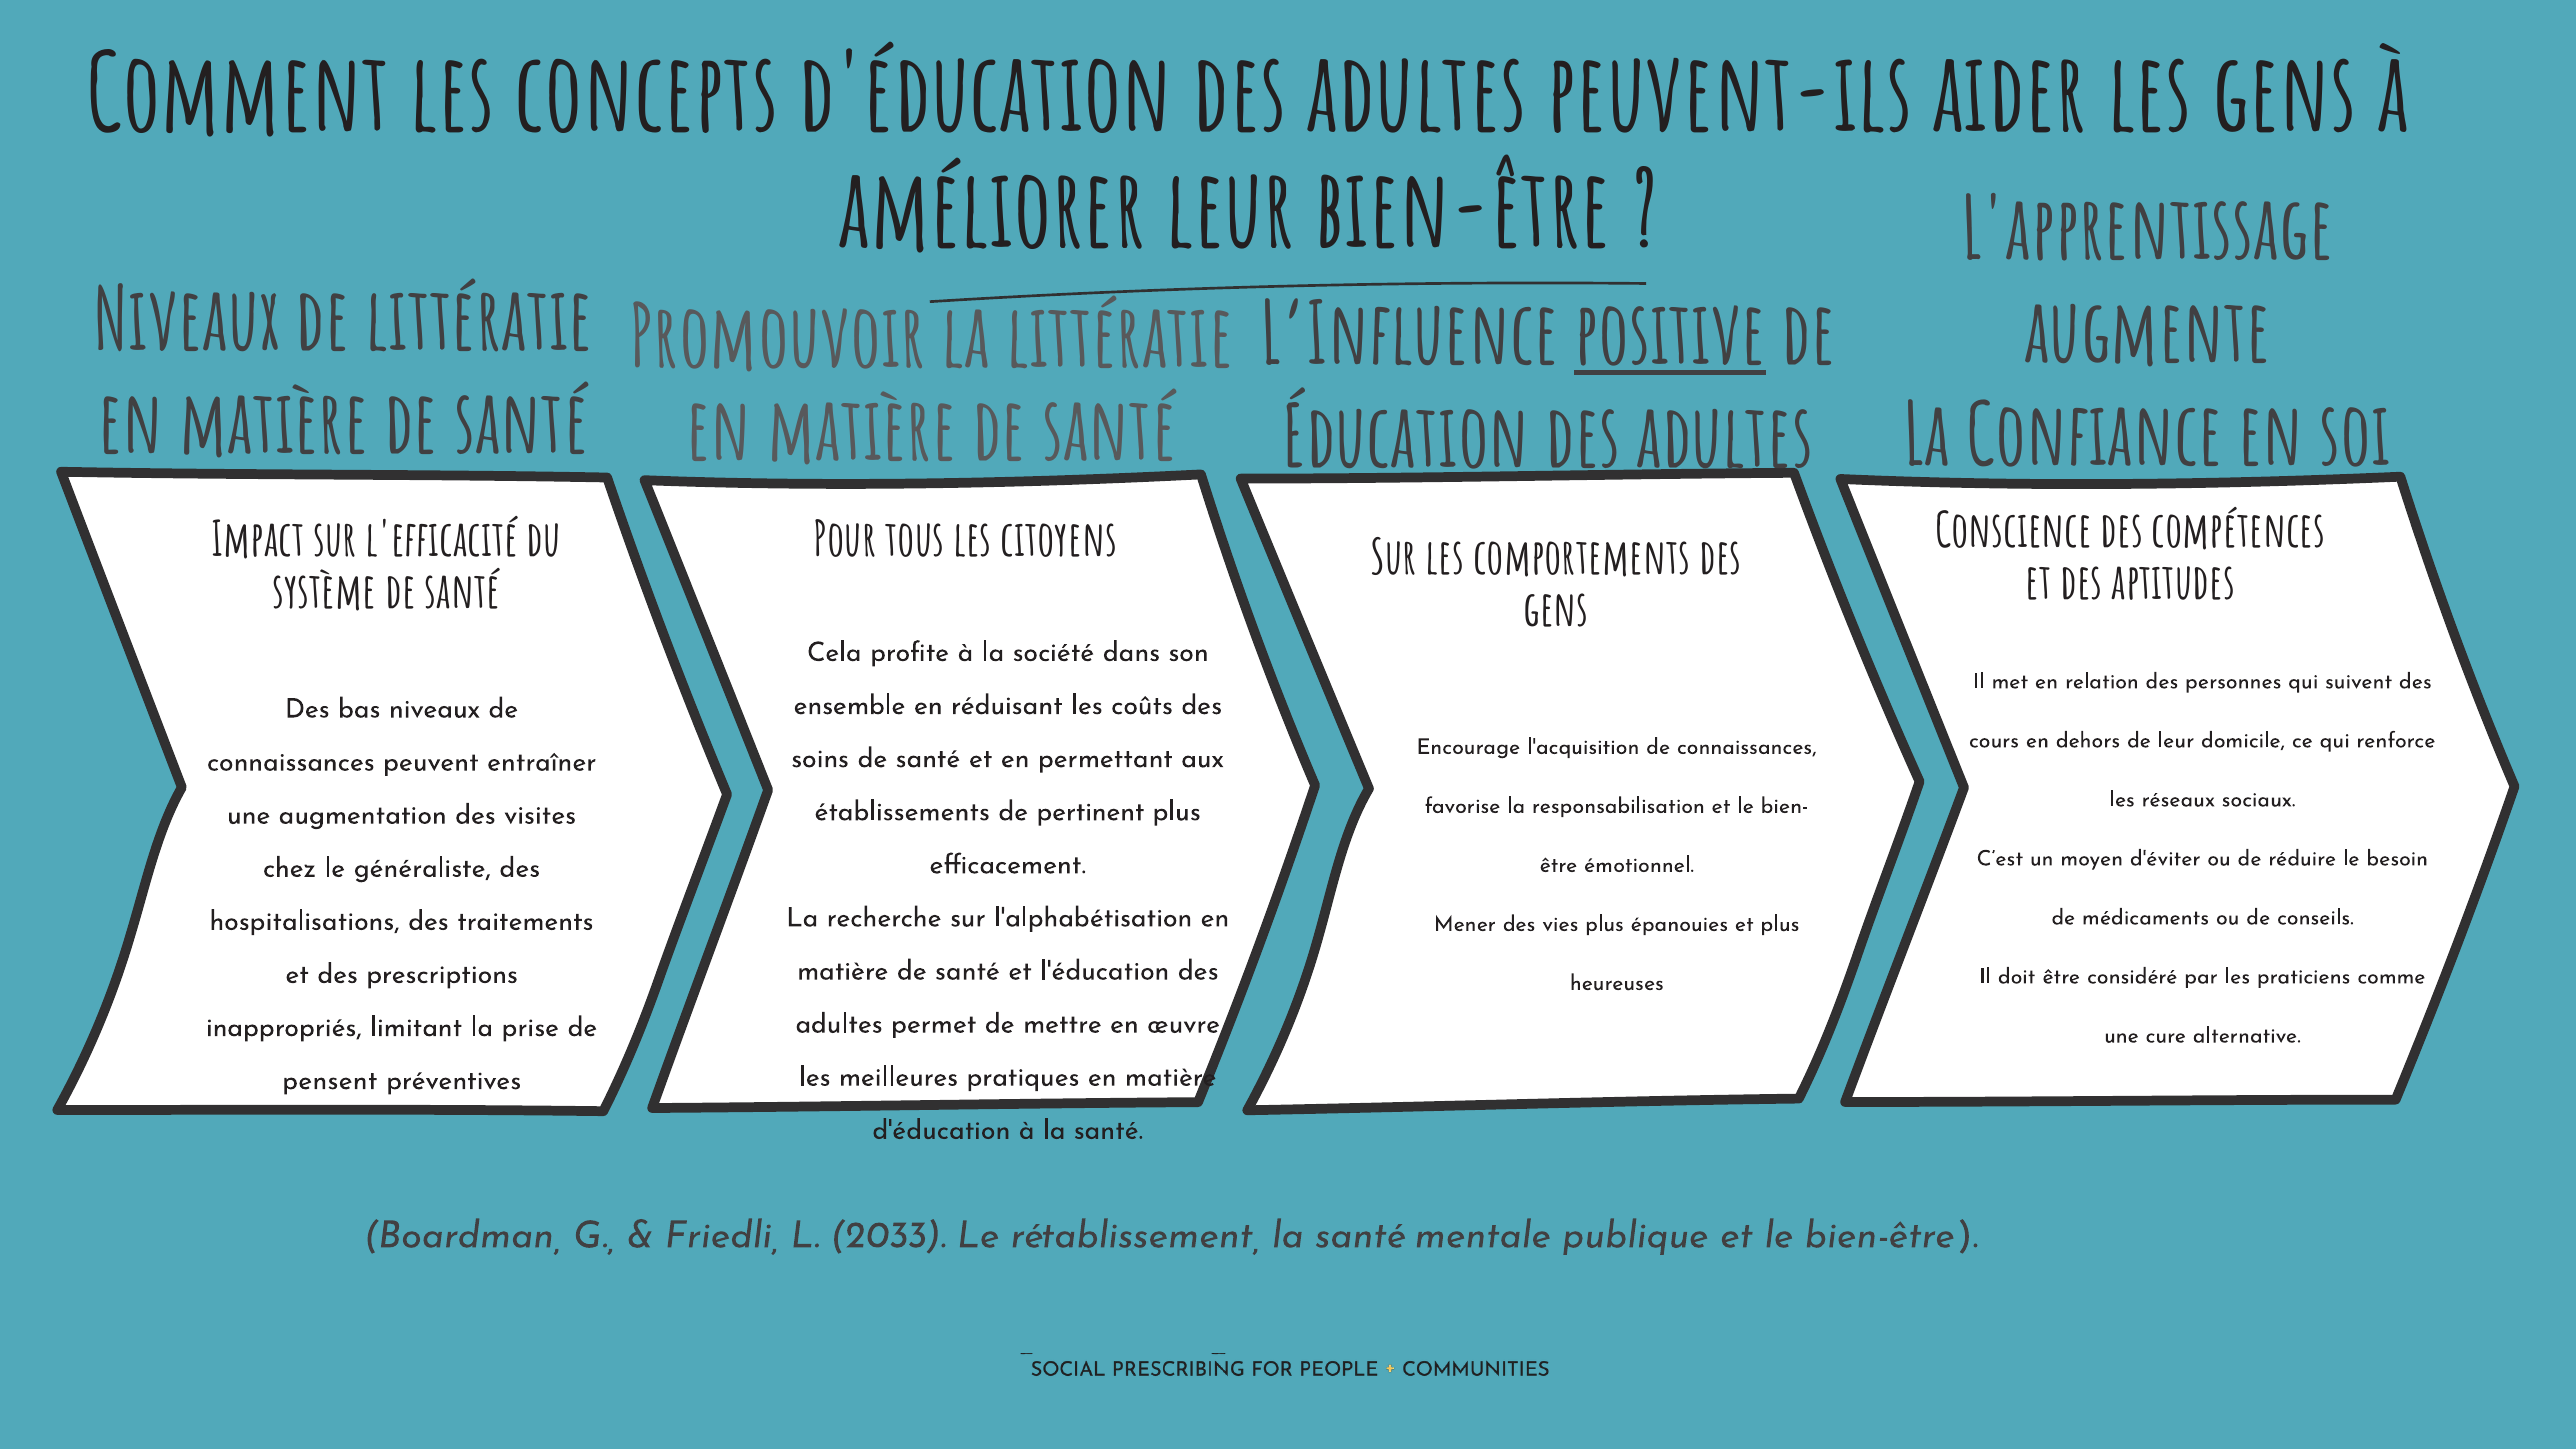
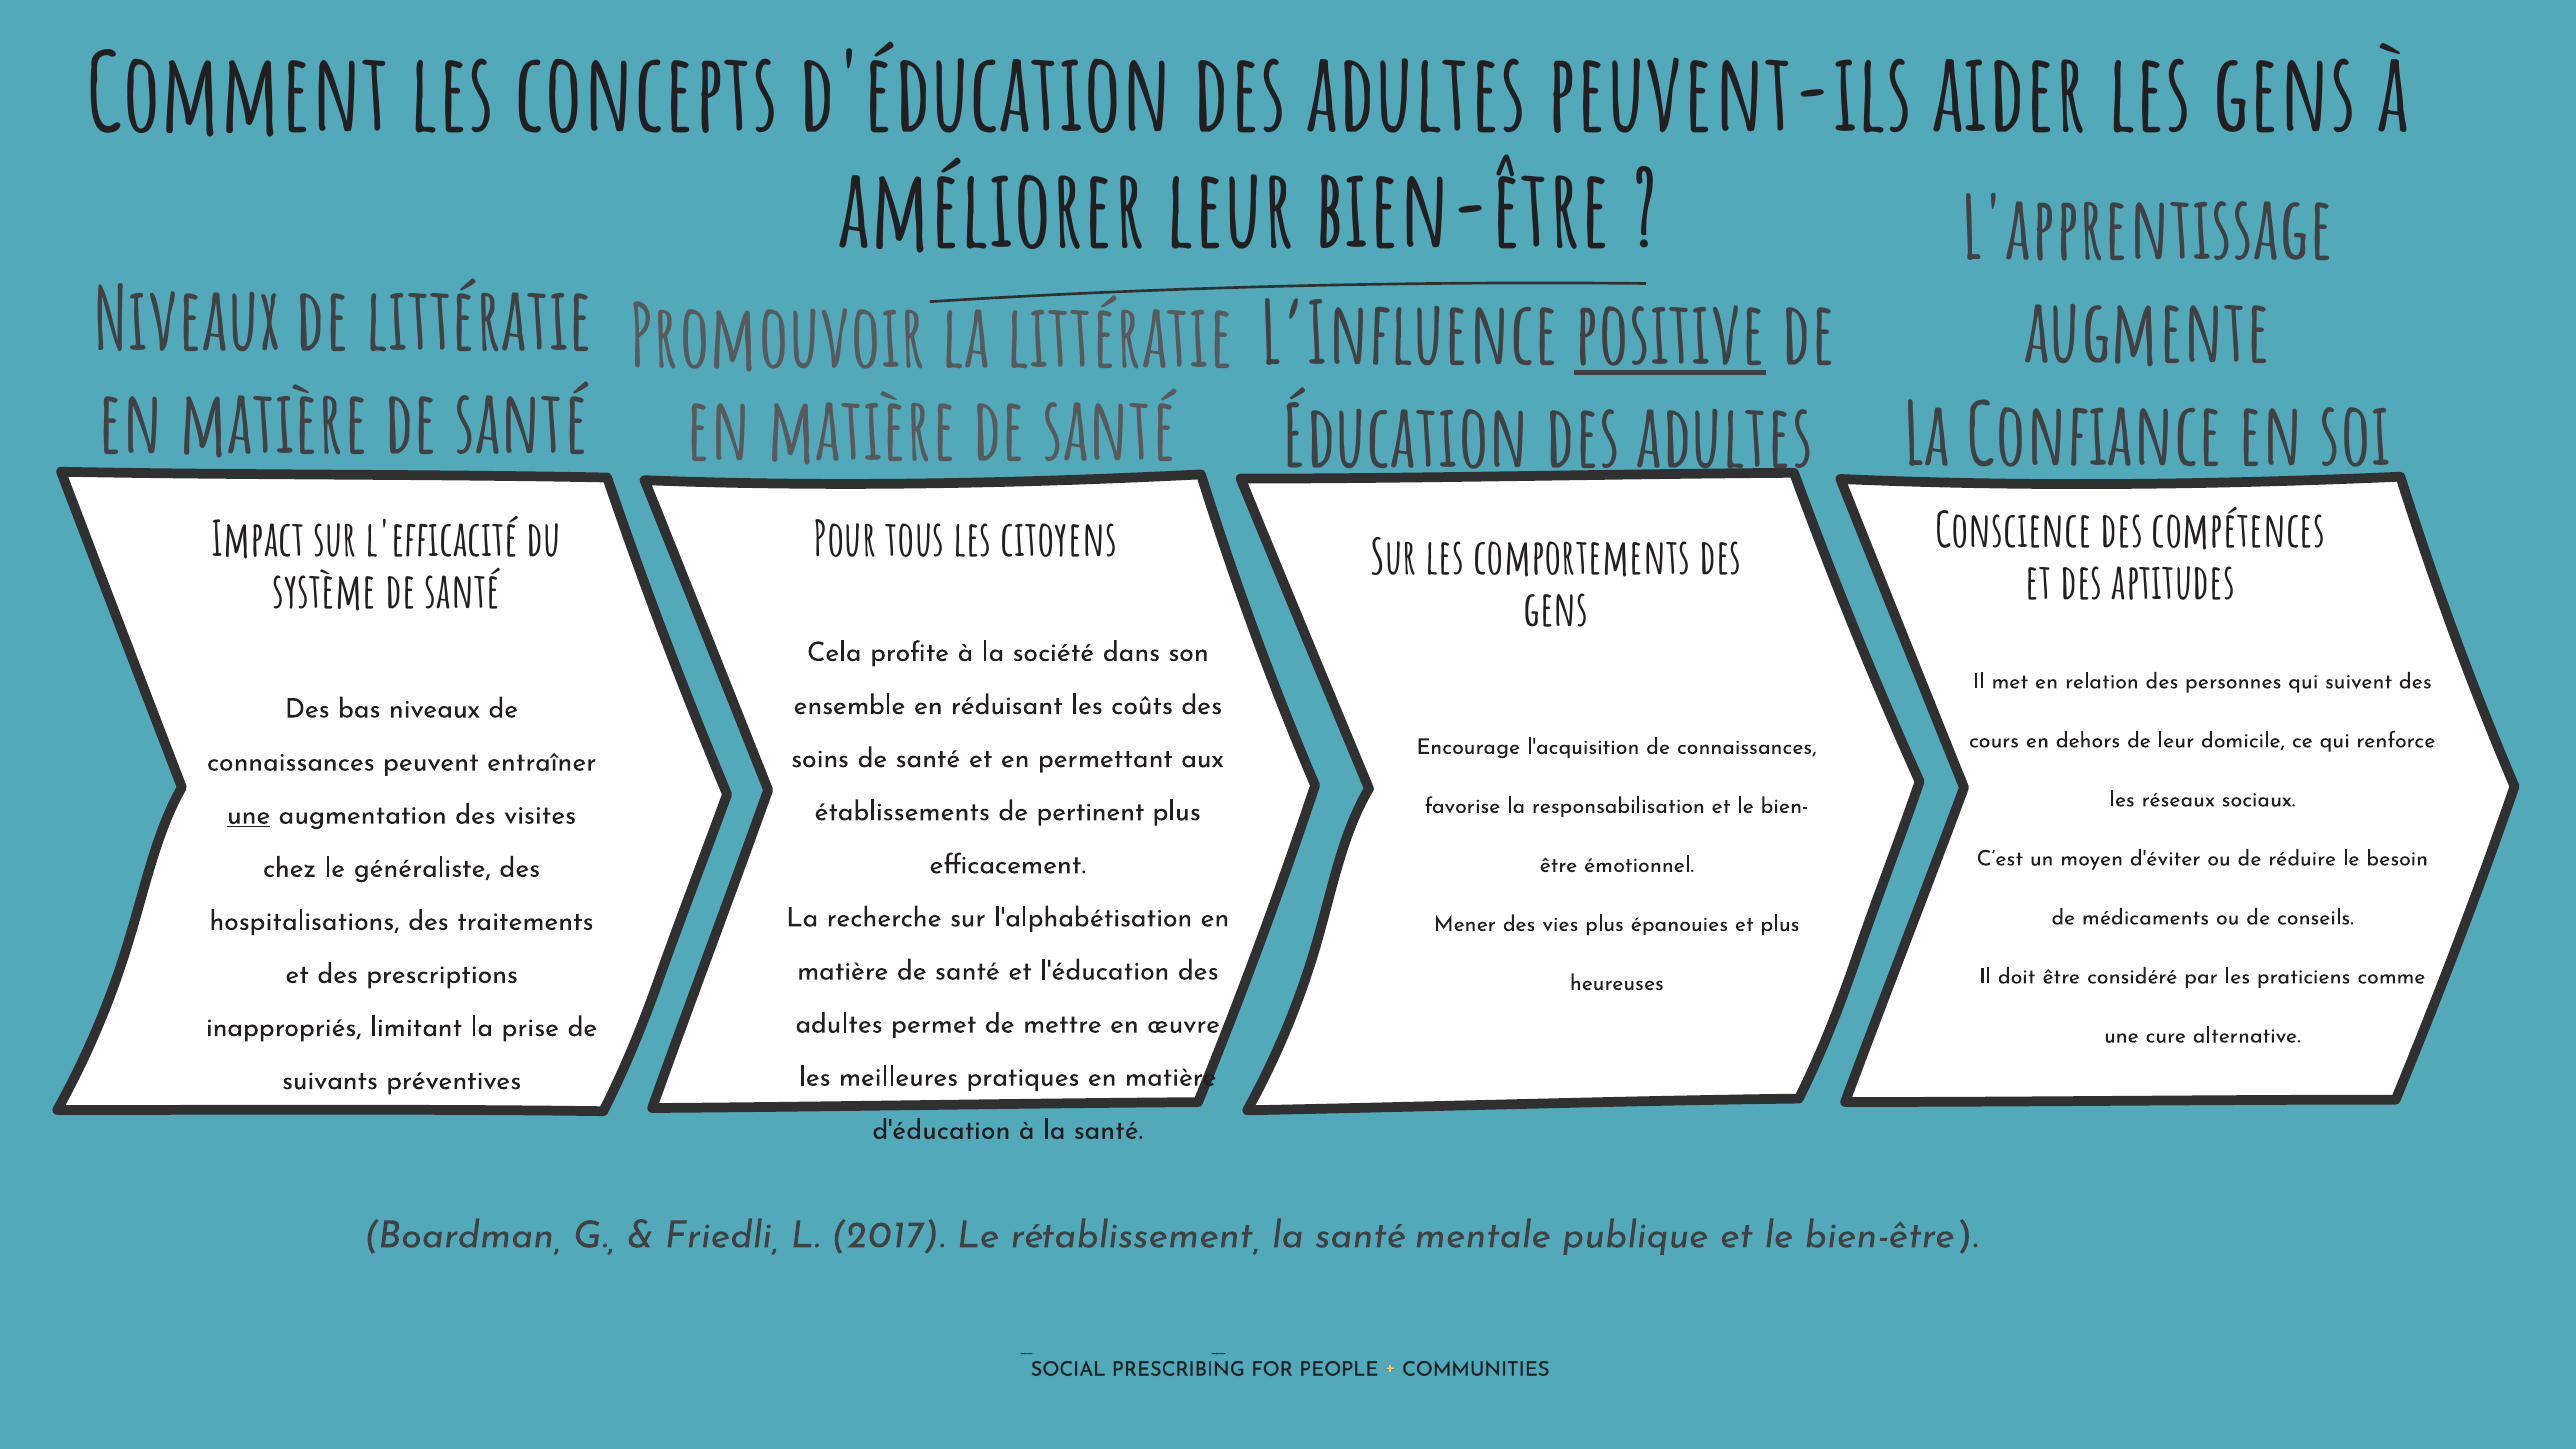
une underline: none -> present (249, 815)
pensent: pensent -> suivants (330, 1080)
2033: 2033 -> 2017 (888, 1235)
